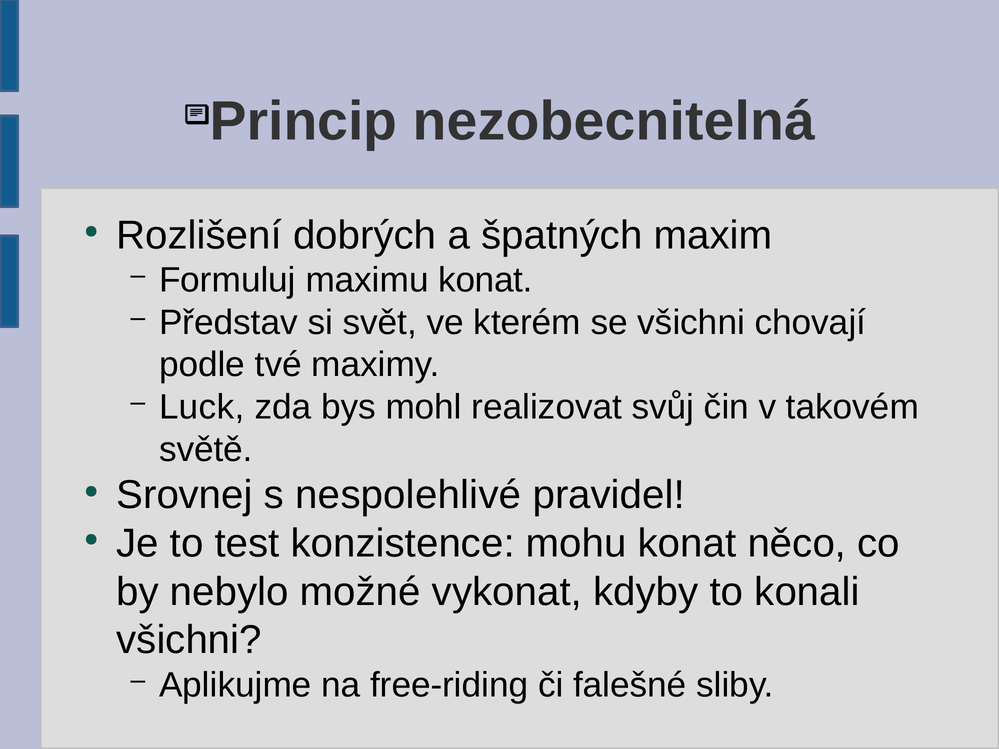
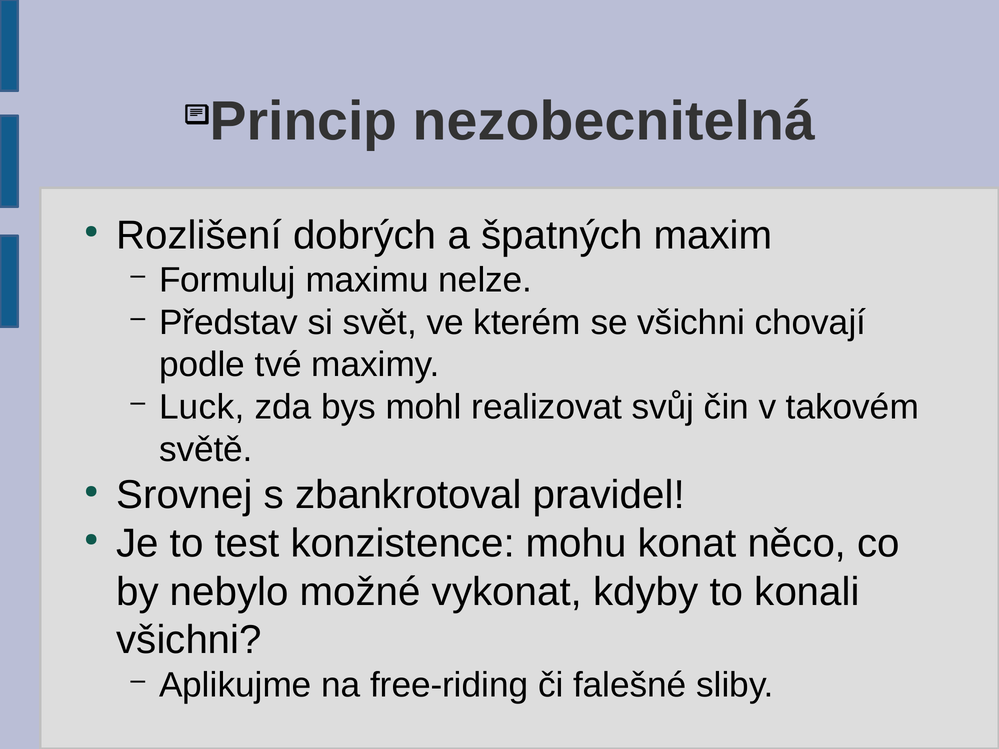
maximu konat: konat -> nelze (485, 280)
nespolehlivé: nespolehlivé -> zbankrotoval (408, 495)
